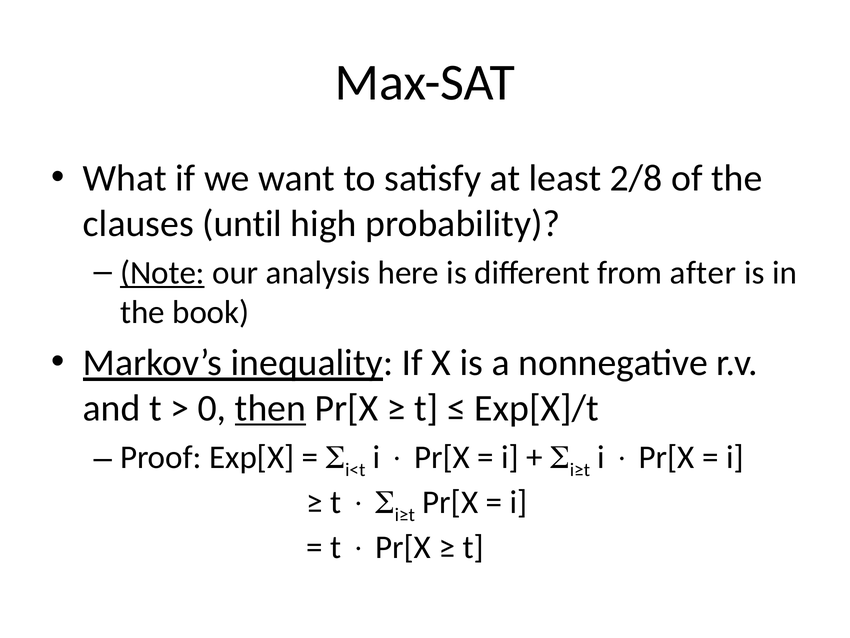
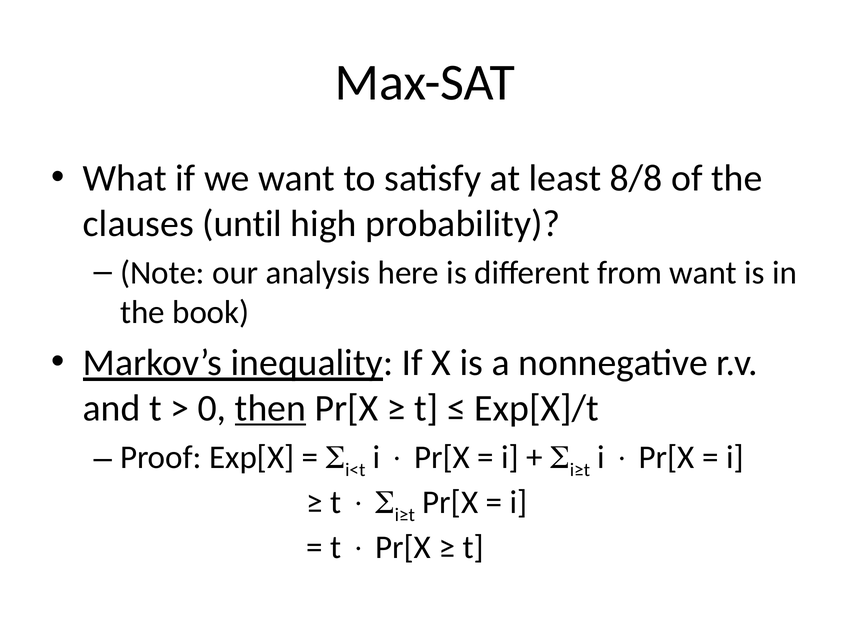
2/8: 2/8 -> 8/8 (636, 178)
Note underline: present -> none (162, 272)
from after: after -> want (703, 272)
